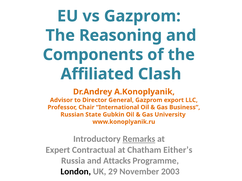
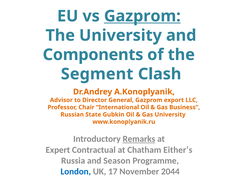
Gazprom underline: none -> present (142, 16)
The Reasoning: Reasoning -> University (120, 36)
Affiliated: Affiliated -> Segment (97, 74)
Attacks: Attacks -> Season (117, 161)
London colour: black -> blue (76, 172)
29: 29 -> 17 (113, 172)
2003: 2003 -> 2044 (170, 172)
